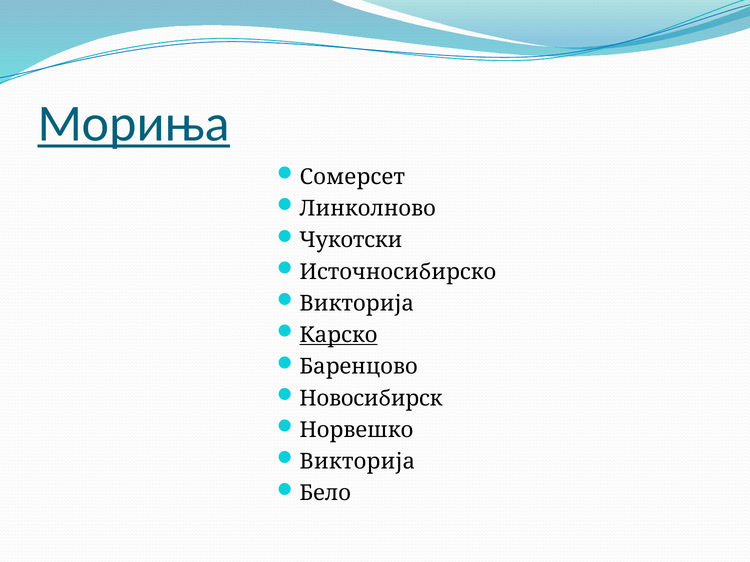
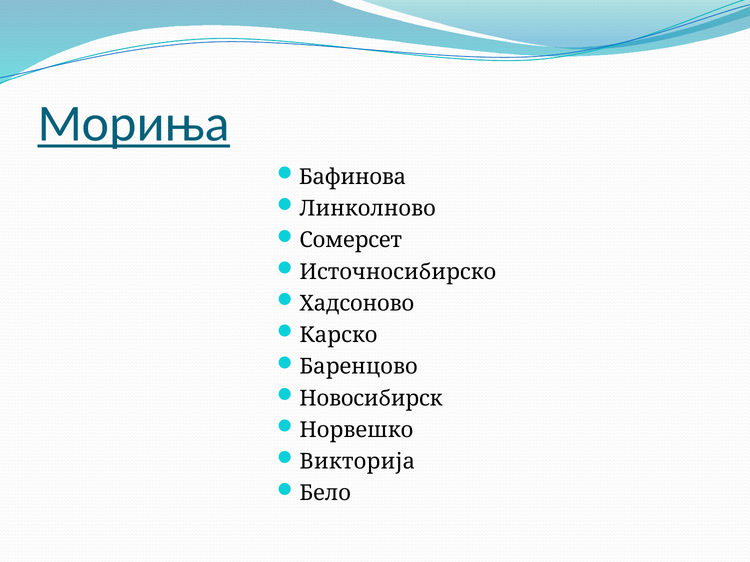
Сомерсет: Сомерсет -> Бафинова (353, 177)
Чукотски: Чукотски -> Сомерсет (351, 240)
Викторија: Викторија -> Хадсоново (357, 304)
Карско underline: present -> none (338, 335)
